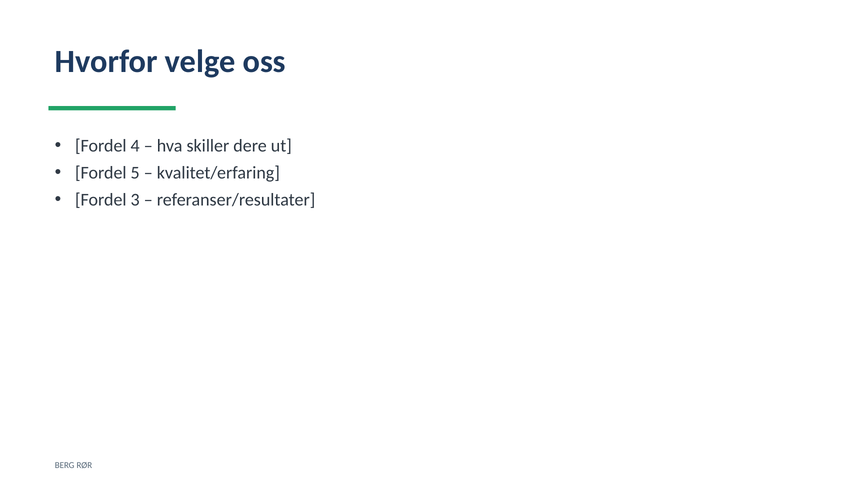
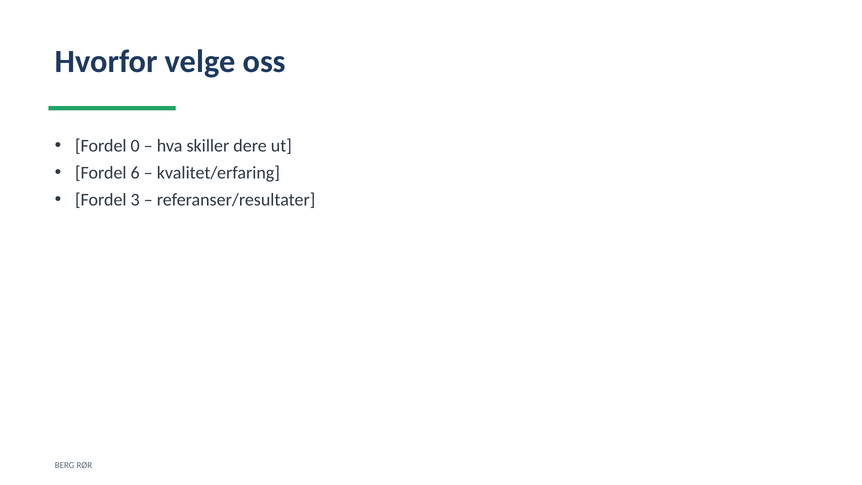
4: 4 -> 0 (135, 146)
5: 5 -> 6 (135, 173)
